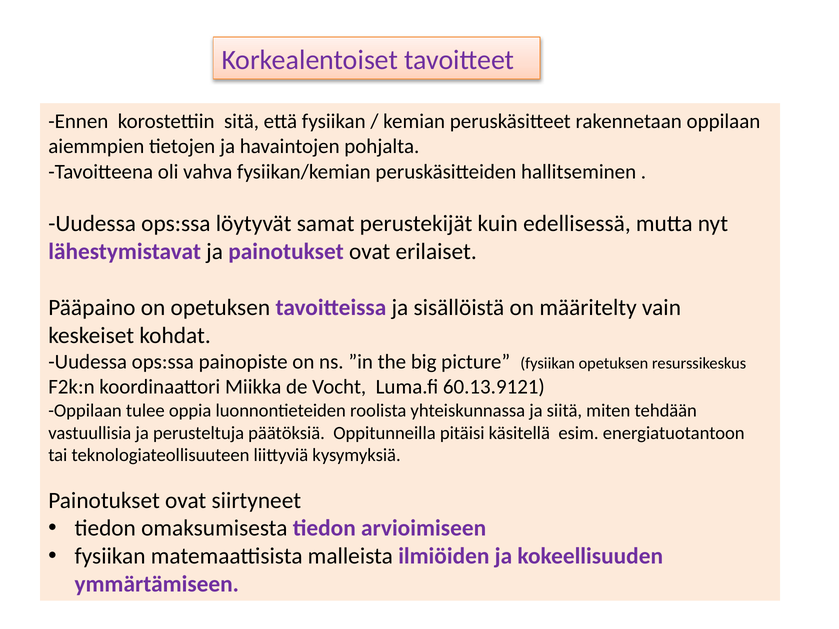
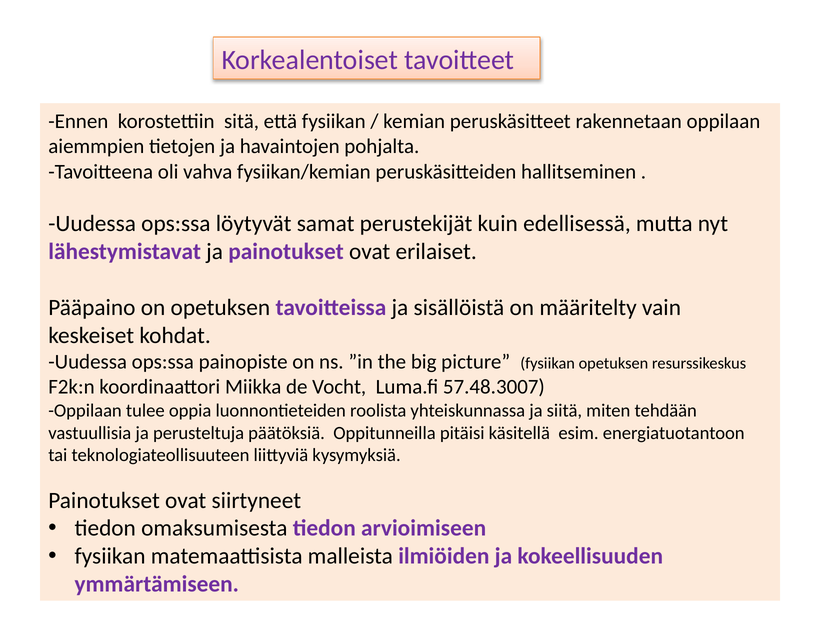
60.13.9121: 60.13.9121 -> 57.48.3007 (494, 387)
